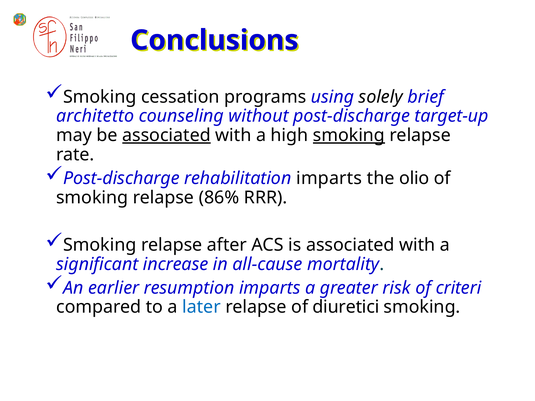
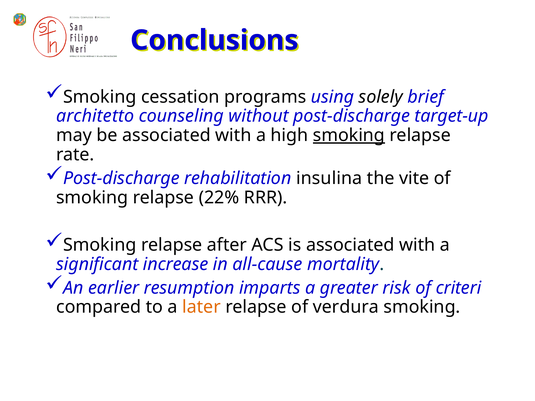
associated underline: present -> none (166, 135)
rehabilitation imparts: imparts -> insulina (329, 178)
olio: olio -> vite (414, 178)
86%: 86% -> 22% (219, 198)
later colour: blue -> orange (202, 307)
diuretici: diuretici -> verdura (346, 307)
